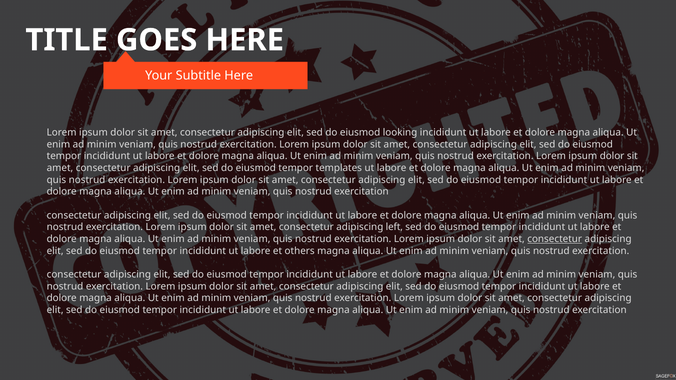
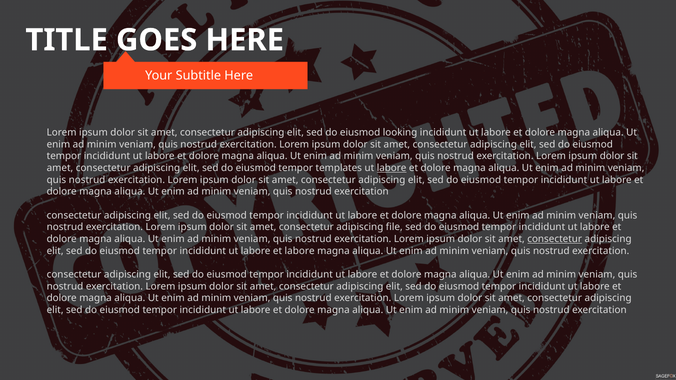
labore underline: none -> present (392, 168)
left: left -> file (394, 227)
et others: others -> labore (300, 251)
